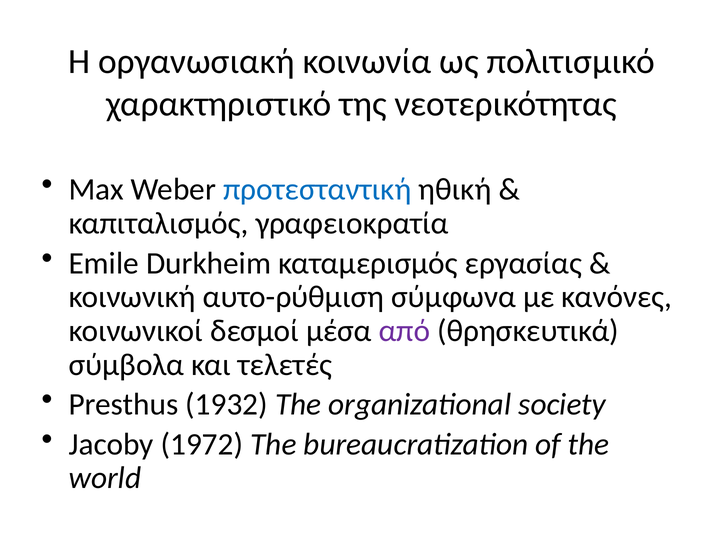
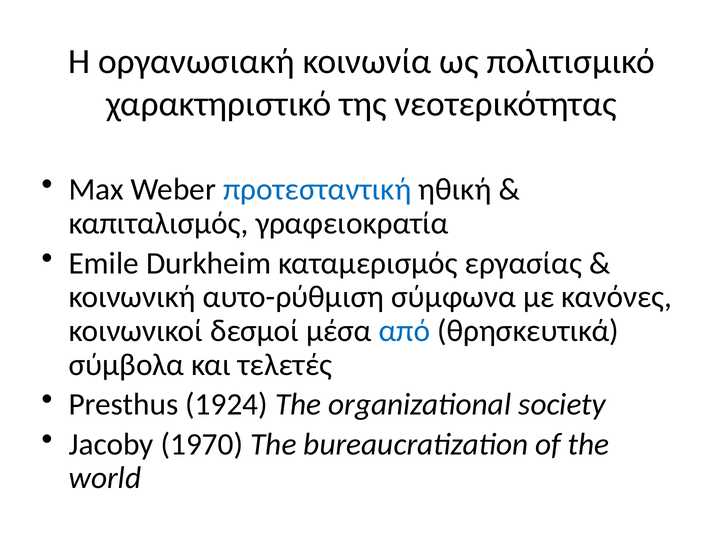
από colour: purple -> blue (404, 331)
1932: 1932 -> 1924 (227, 404)
1972: 1972 -> 1970 (202, 444)
